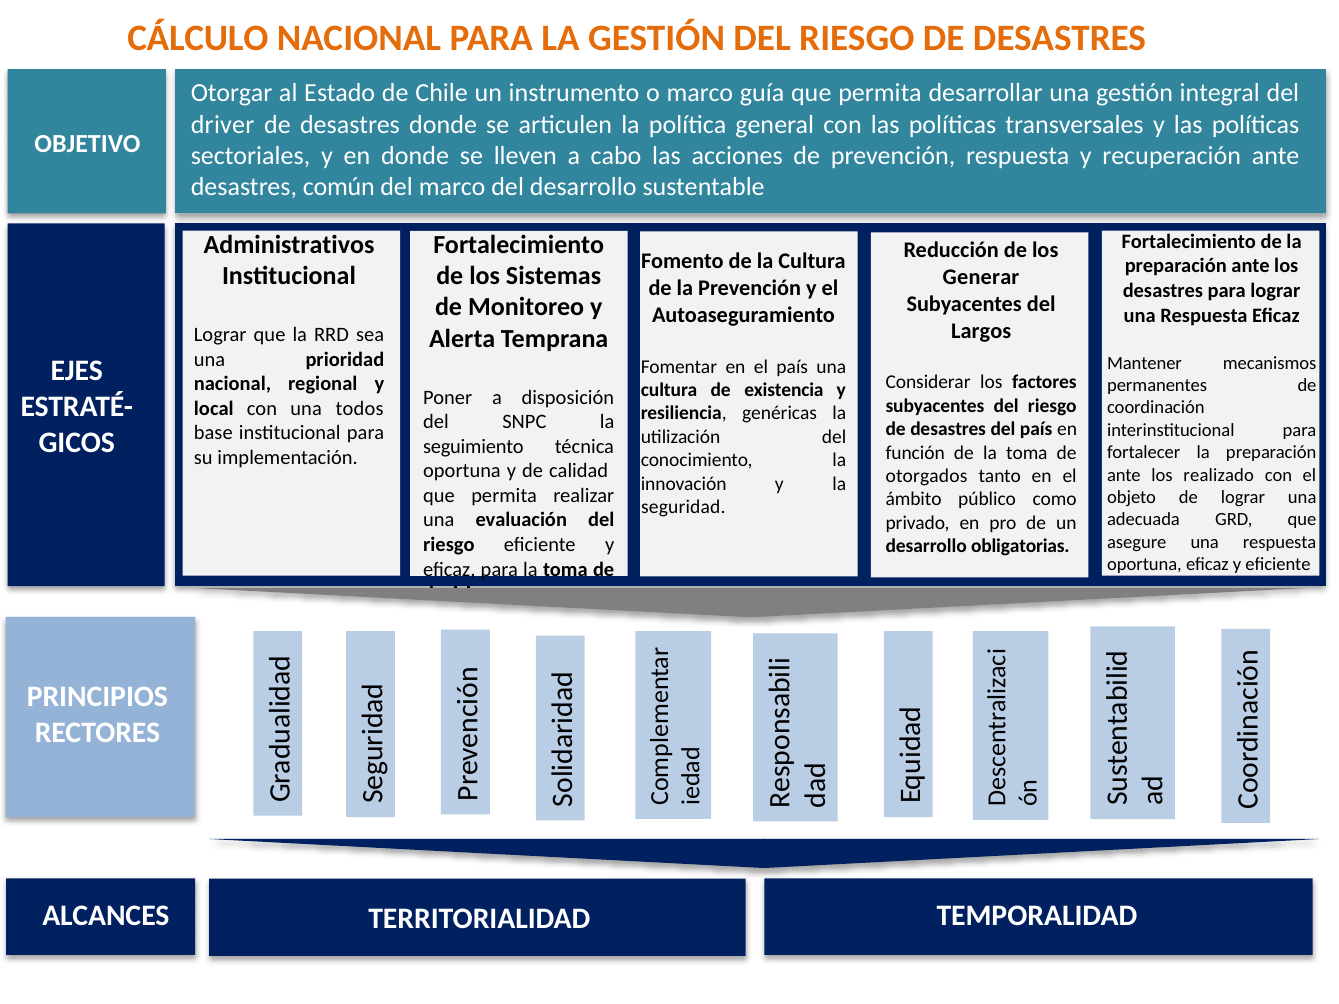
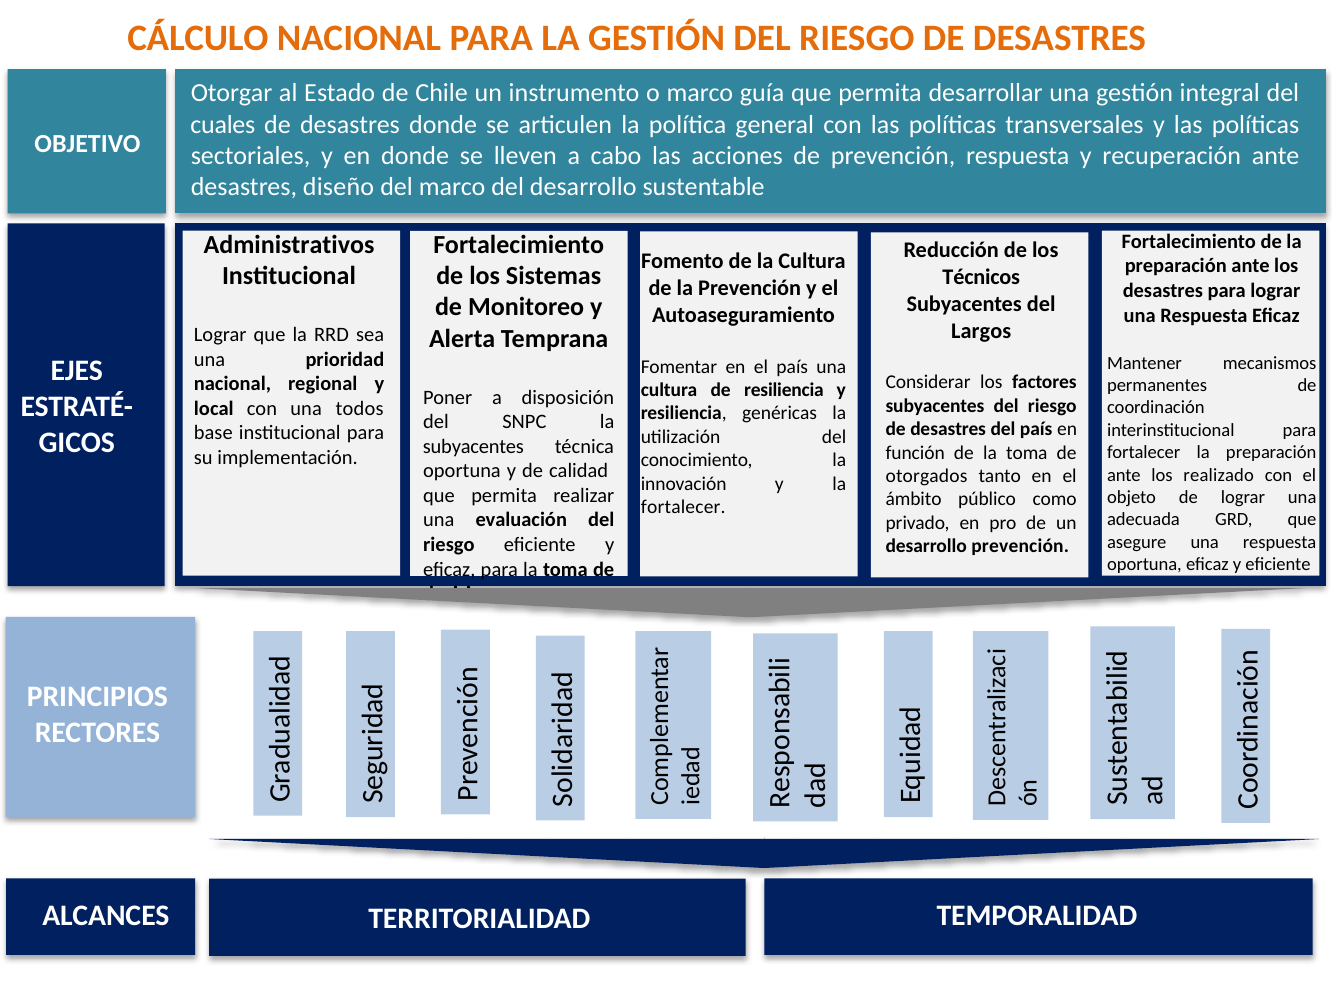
driver: driver -> cuales (223, 124)
común: común -> diseño (339, 187)
Generar: Generar -> Técnicos (981, 277)
de existencia: existencia -> resiliencia (784, 390)
seguimiento: seguimiento -> subyacentes (473, 447)
seguridad: seguridad -> fortalecer (683, 507)
desarrollo obligatorias: obligatorias -> prevención (1020, 546)
